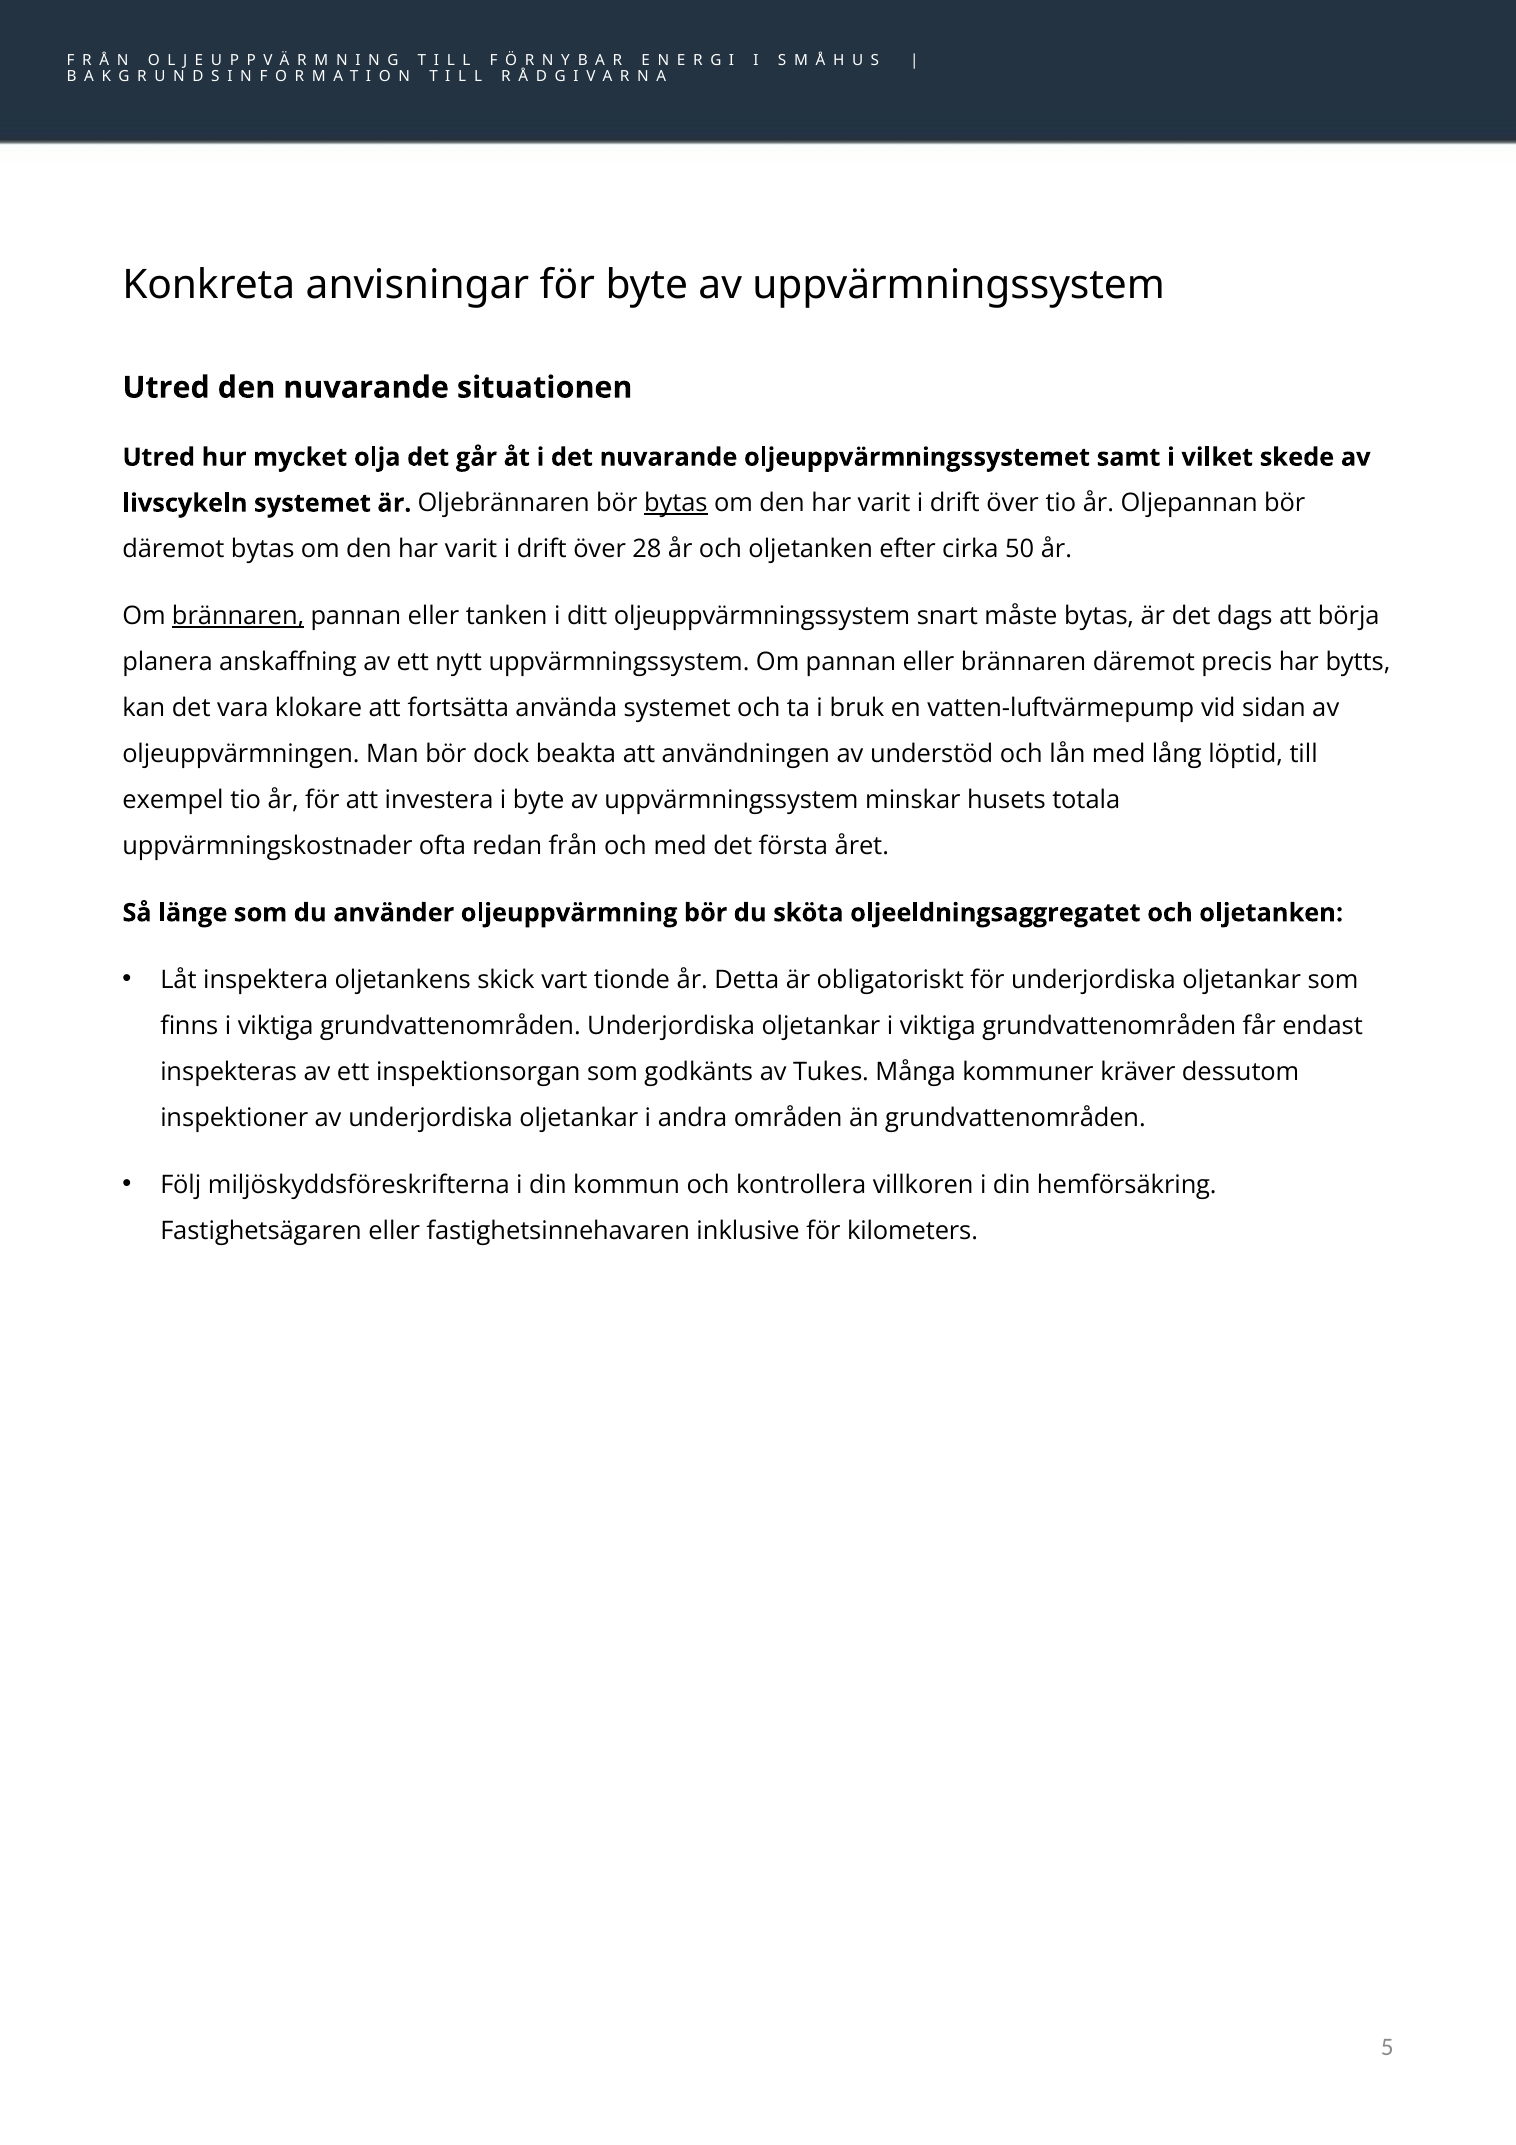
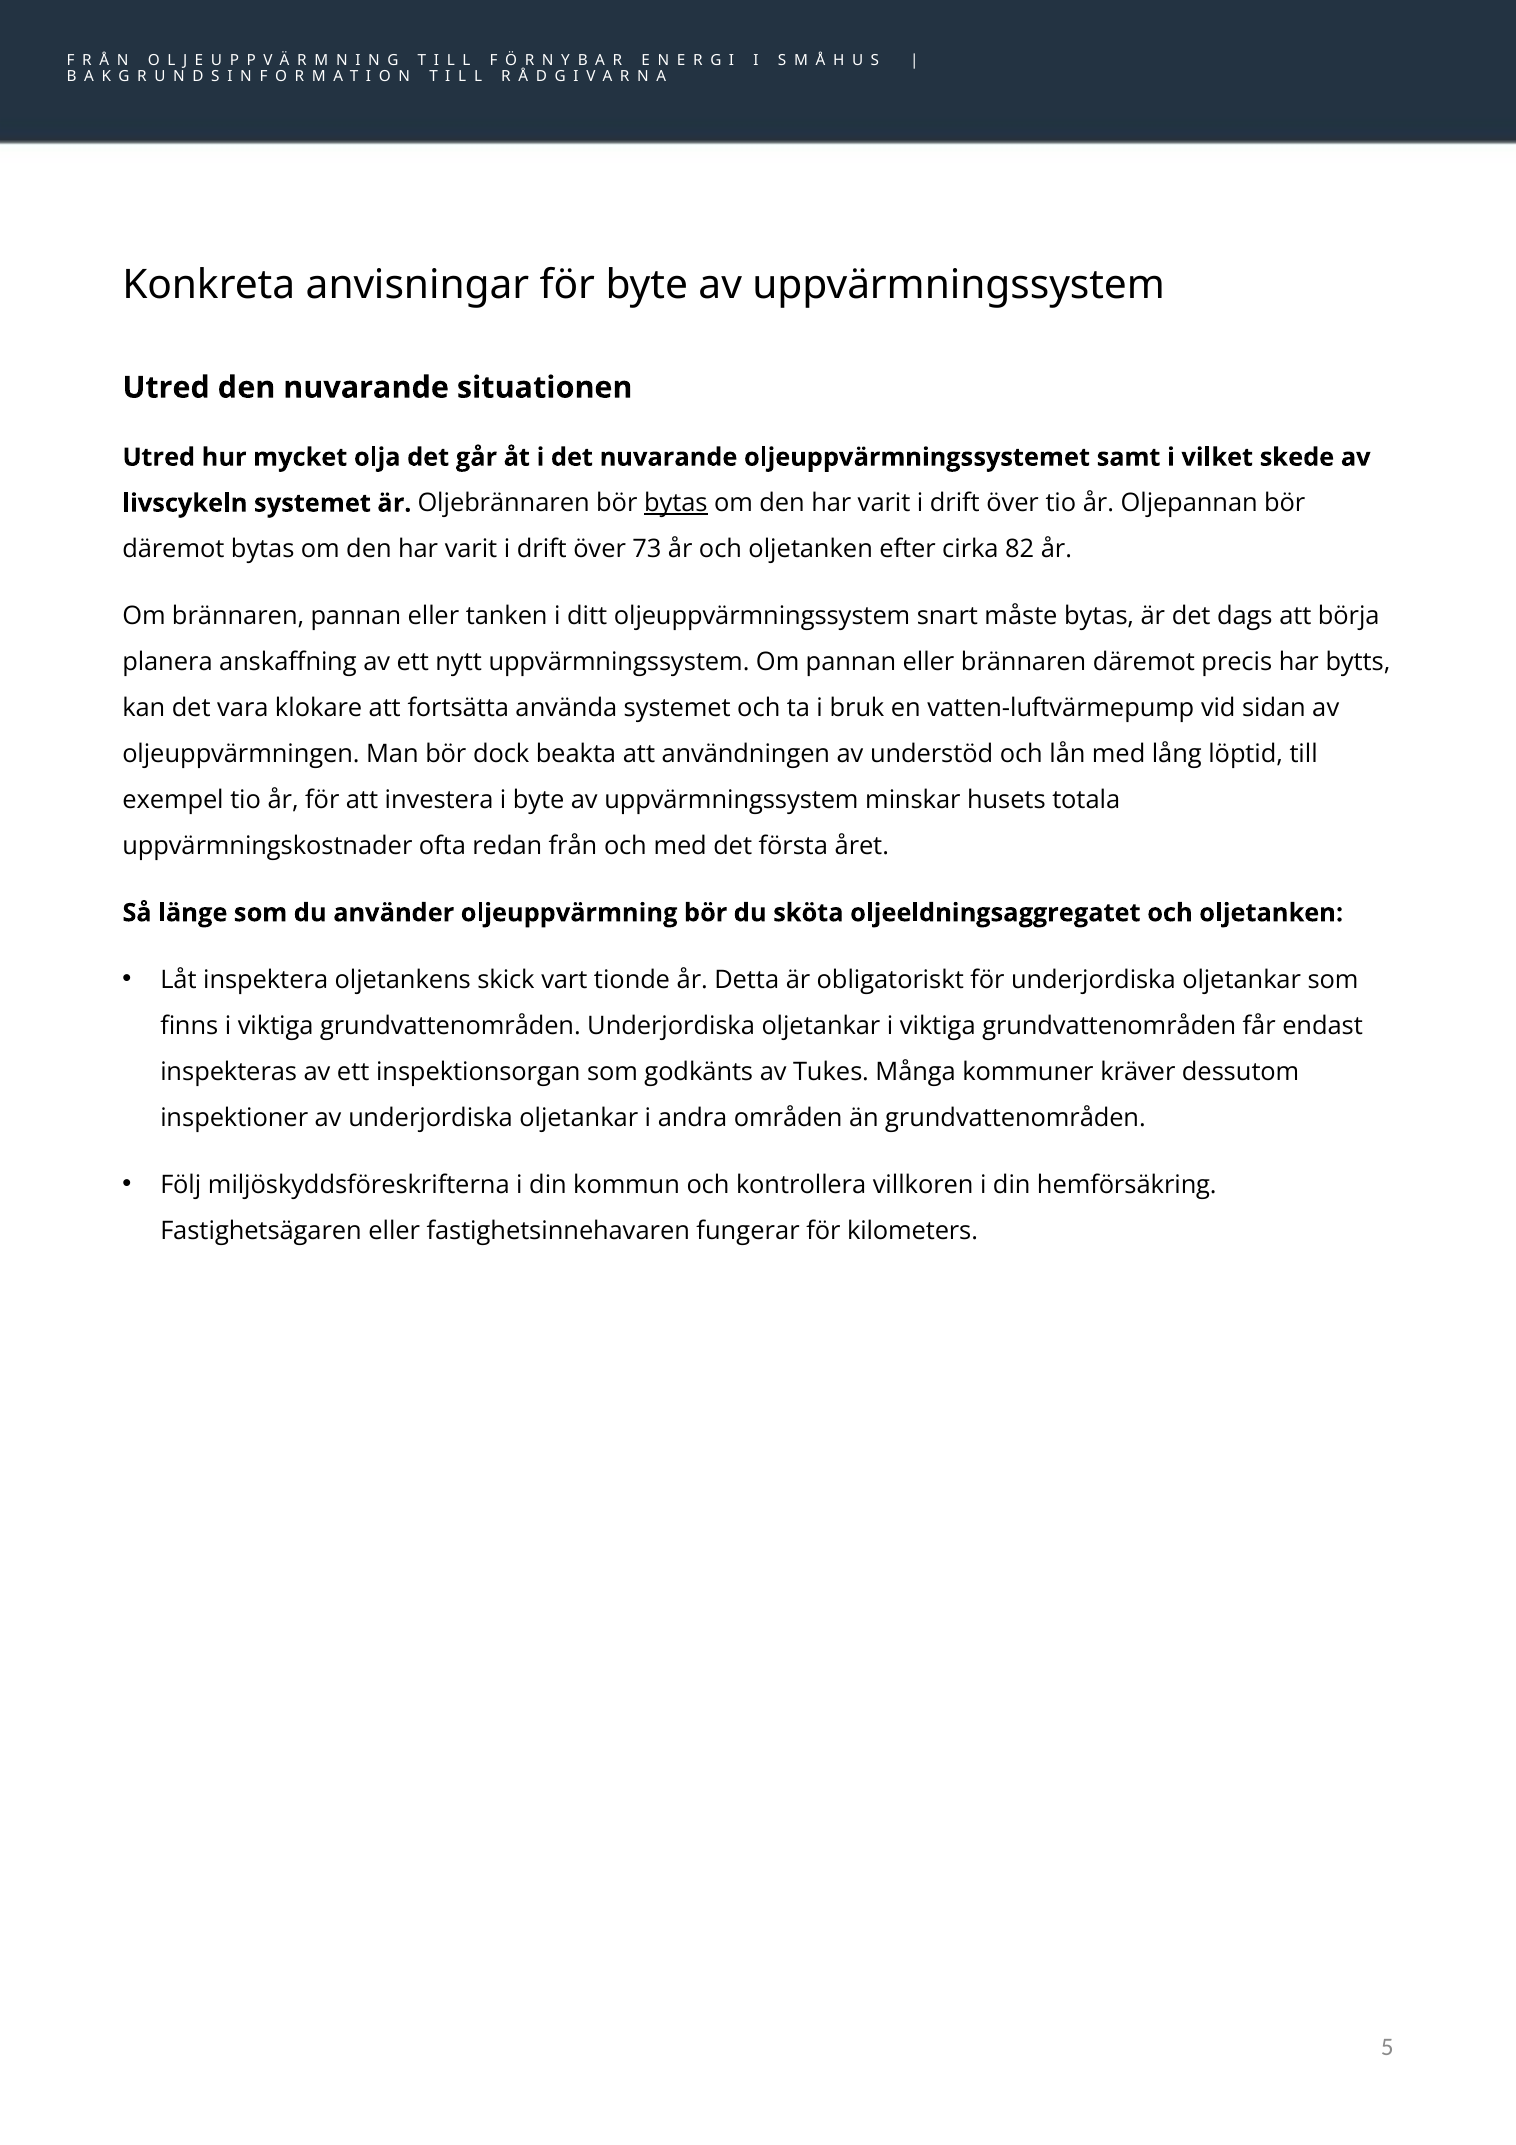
28: 28 -> 73 (647, 549)
50: 50 -> 82 (1020, 549)
brännaren underline: present -> none (238, 616)
inklusive: inklusive -> fungerar (748, 1230)
